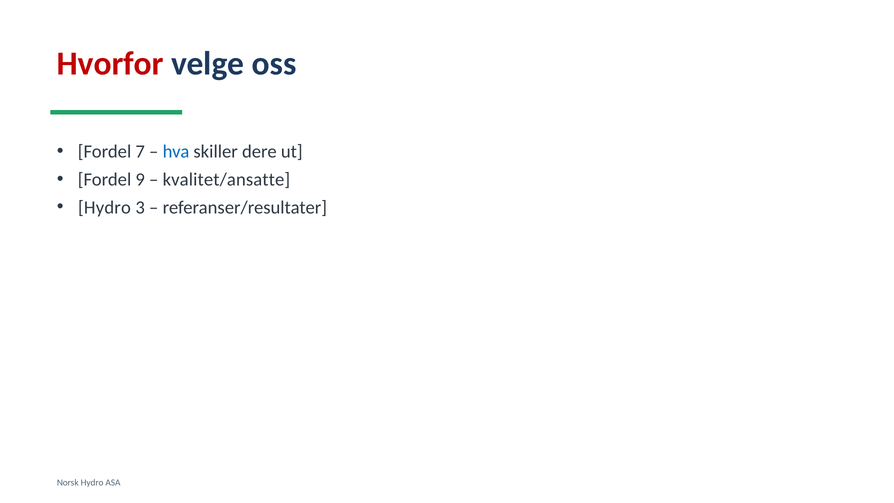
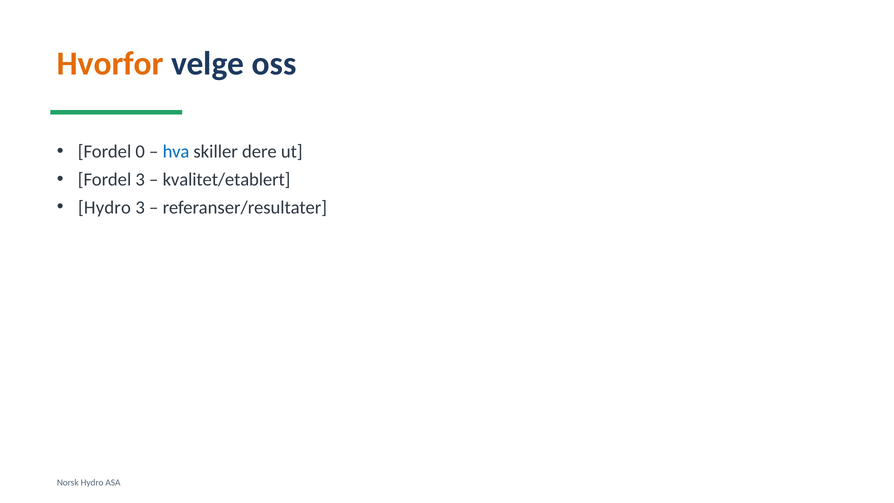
Hvorfor colour: red -> orange (110, 64)
7: 7 -> 0 (140, 151)
Fordel 9: 9 -> 3 (140, 179)
kvalitet/ansatte: kvalitet/ansatte -> kvalitet/etablert (226, 179)
